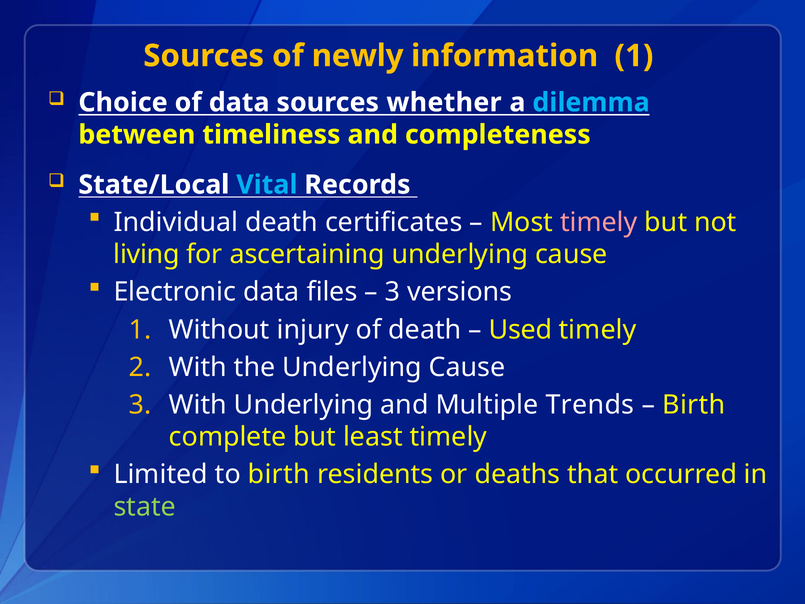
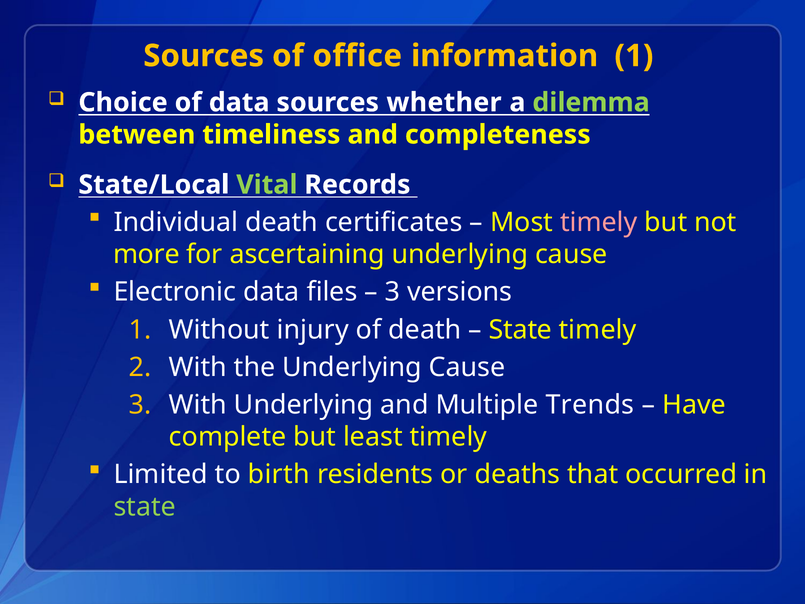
newly: newly -> office (357, 56)
dilemma colour: light blue -> light green (591, 102)
Vital colour: light blue -> light green (267, 185)
living: living -> more (146, 254)
Used: Used -> State (520, 330)
Birth: Birth -> Have (694, 405)
